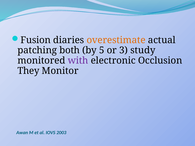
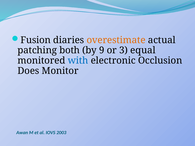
5: 5 -> 9 (102, 50)
study: study -> equal (143, 50)
with colour: purple -> blue (78, 61)
They: They -> Does (28, 71)
